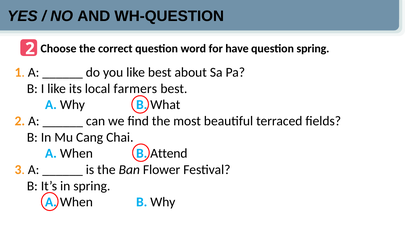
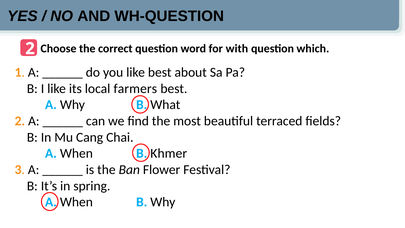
have: have -> with (237, 49)
question spring: spring -> which (313, 49)
Attend: Attend -> Khmer (169, 153)
